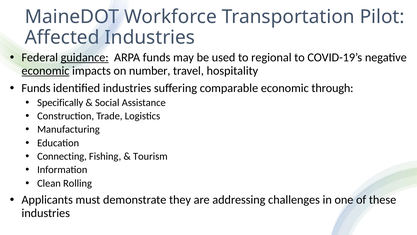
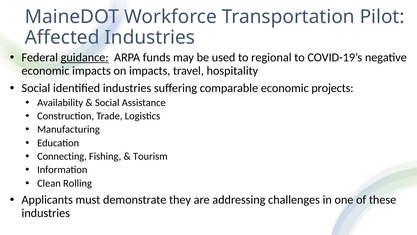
economic underline: present -> none (46, 71)
on number: number -> impacts (150, 71)
Funds: Funds -> Social (36, 88)
through: through -> projects (332, 88)
Specifically: Specifically -> Availability (60, 102)
